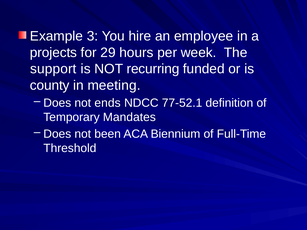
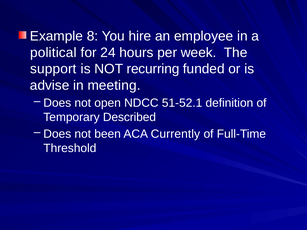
3: 3 -> 8 (92, 36)
projects: projects -> political (53, 53)
29: 29 -> 24 (108, 53)
county: county -> advise (50, 85)
ends: ends -> open (108, 103)
77-52.1: 77-52.1 -> 51-52.1 (182, 103)
Mandates: Mandates -> Described (129, 117)
Biennium: Biennium -> Currently (175, 134)
